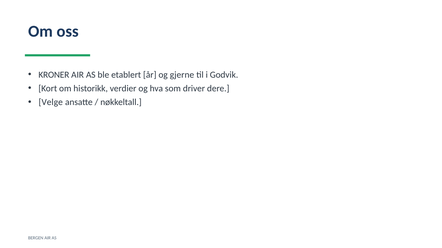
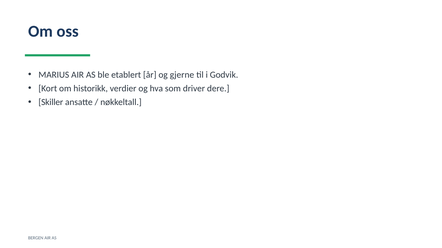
KRONER: KRONER -> MARIUS (54, 75)
Velge: Velge -> Skiller (51, 103)
